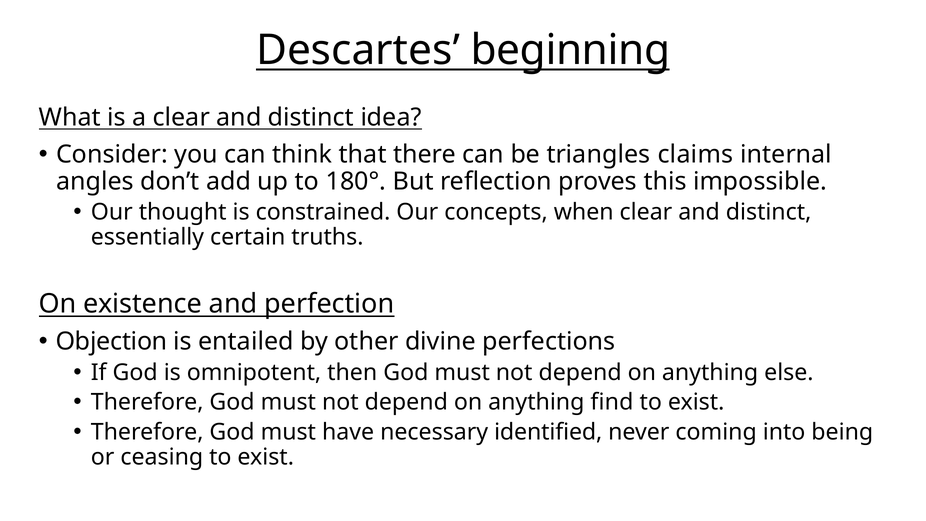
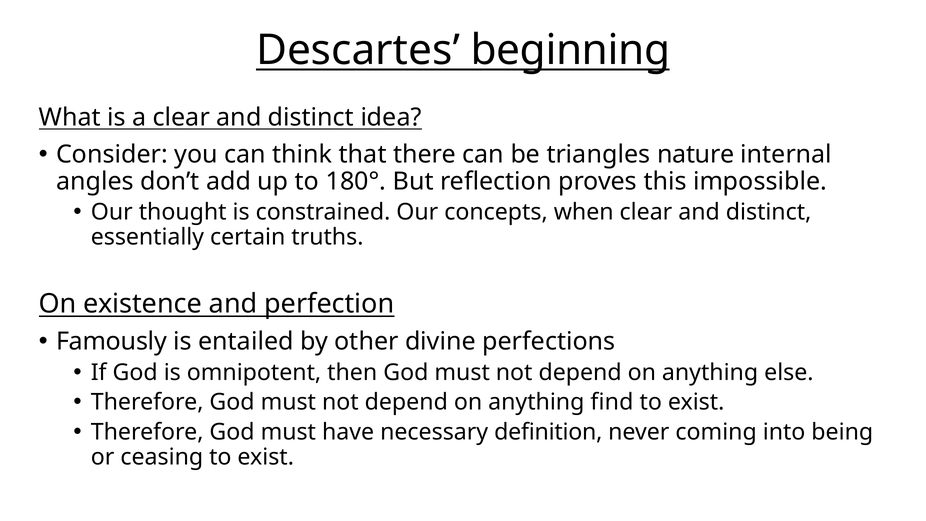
claims: claims -> nature (696, 154)
Objection: Objection -> Famously (112, 341)
identified: identified -> definition (548, 432)
